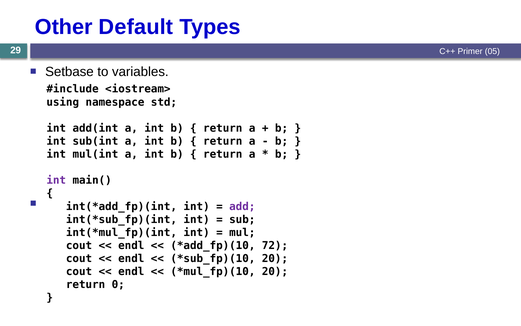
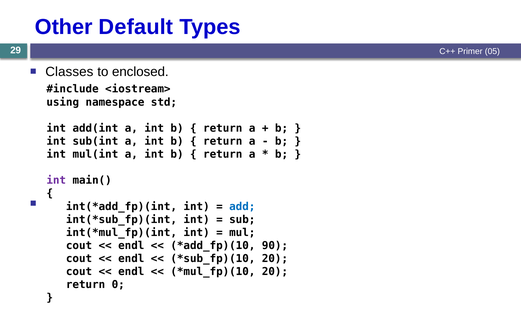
Setbase: Setbase -> Classes (69, 72)
to variables: variables -> enclosed (140, 72)
add colour: purple -> blue (242, 206)
72: 72 -> 90 (275, 245)
